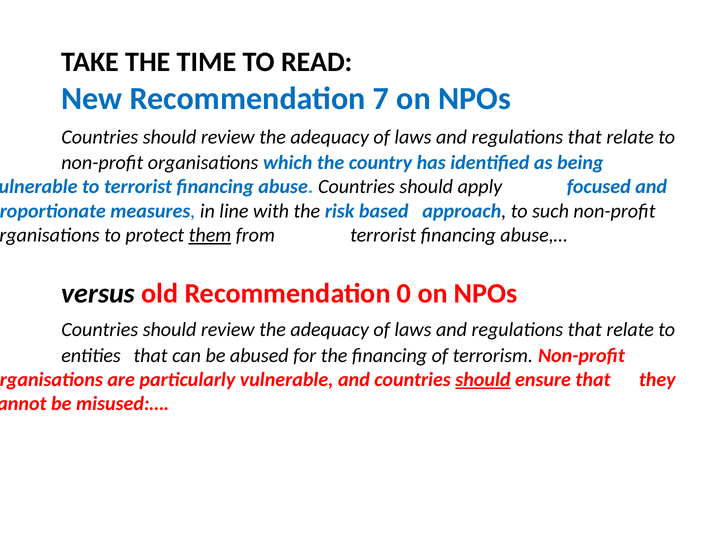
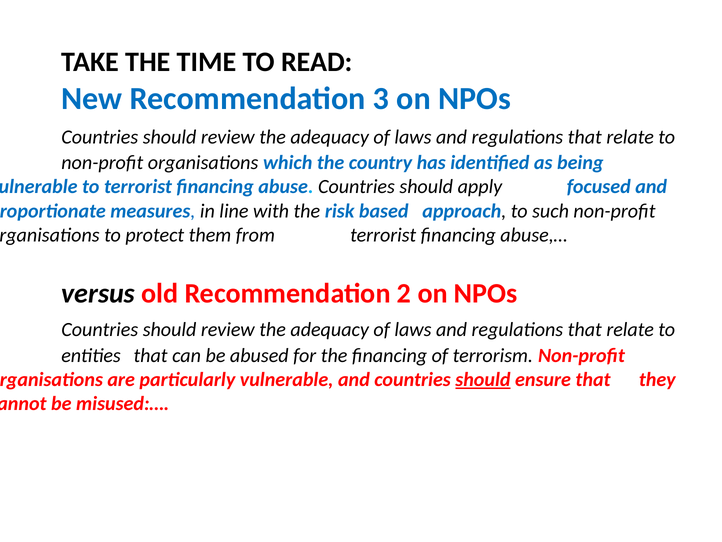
7: 7 -> 3 (381, 98)
them underline: present -> none (210, 235)
0: 0 -> 2 (404, 293)
